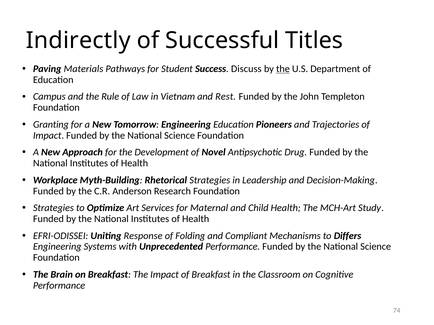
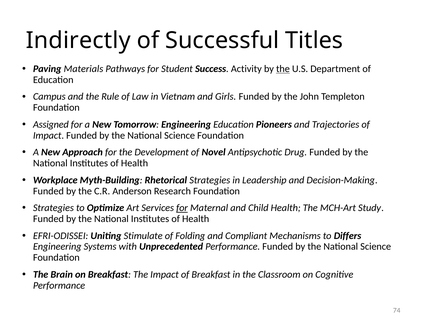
Discuss: Discuss -> Activity (246, 69)
Rest: Rest -> Girls (226, 97)
Granting: Granting -> Assigned (51, 125)
for underline: none -> present (182, 208)
Response: Response -> Stimulate (143, 236)
